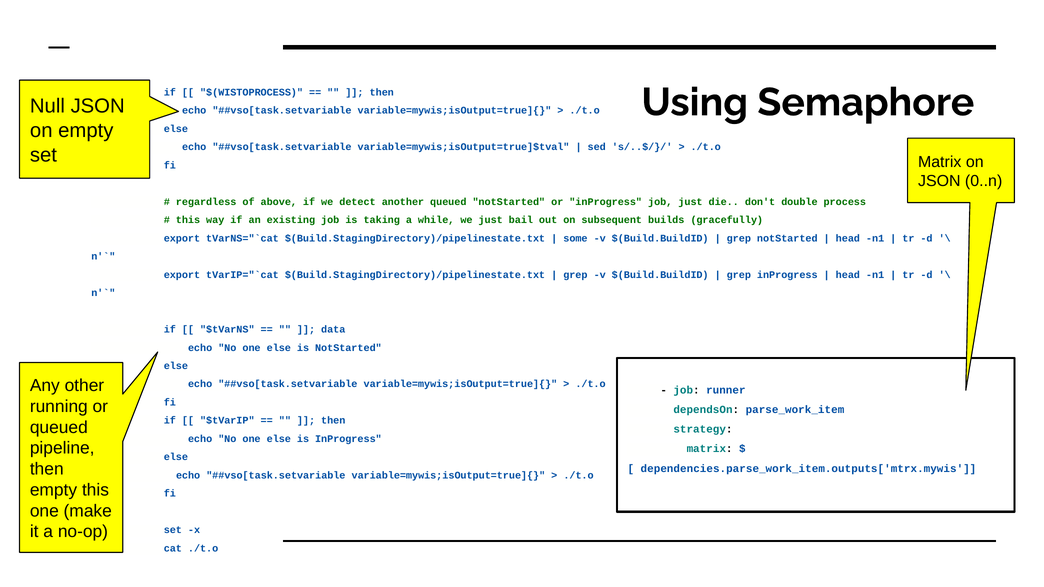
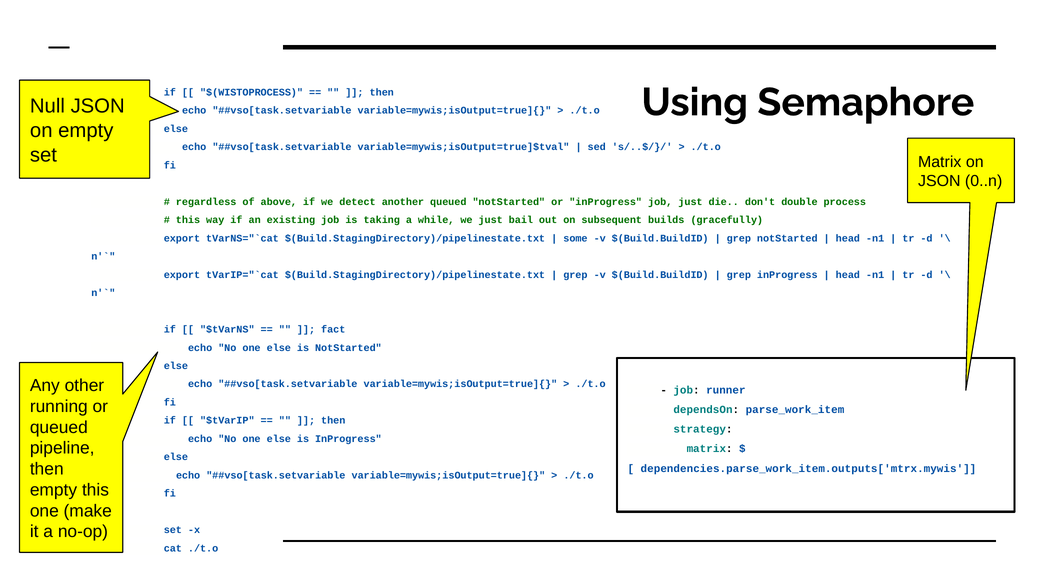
data: data -> fact (333, 330)
